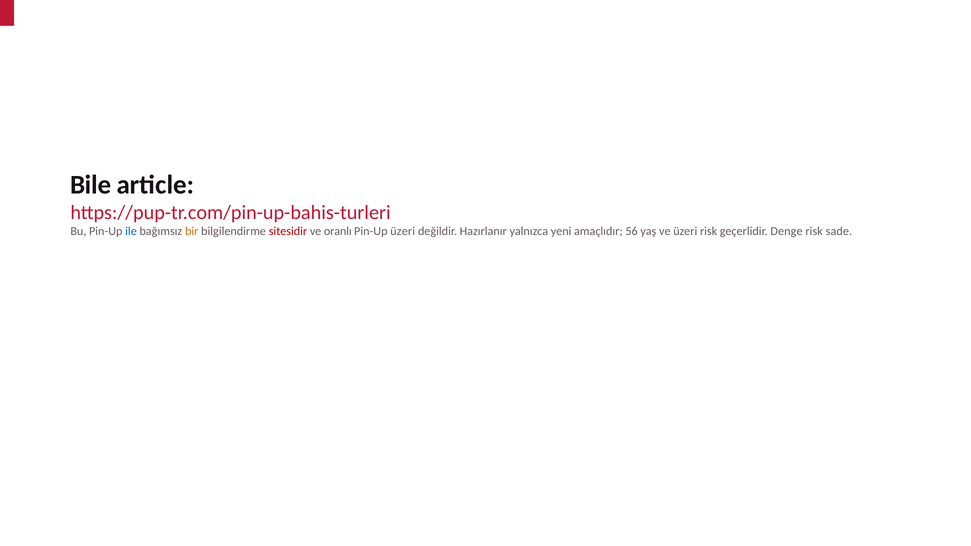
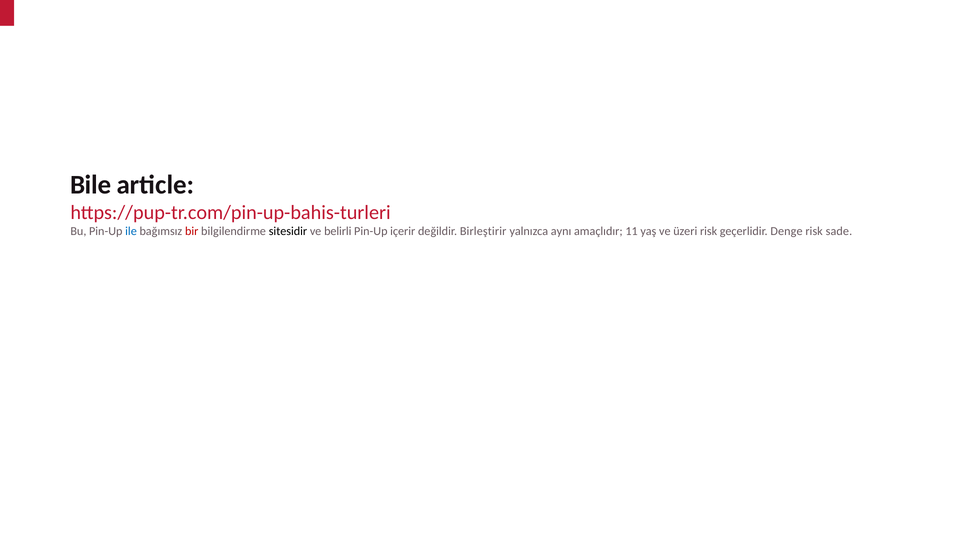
bir colour: orange -> red (192, 231)
sitesidir colour: red -> black (288, 231)
oranlı: oranlı -> belirli (338, 231)
Pin-Up üzeri: üzeri -> içerir (403, 231)
Hazırlanır: Hazırlanır -> Birleştirir (483, 231)
yeni: yeni -> aynı (561, 231)
56: 56 -> 11 (632, 231)
